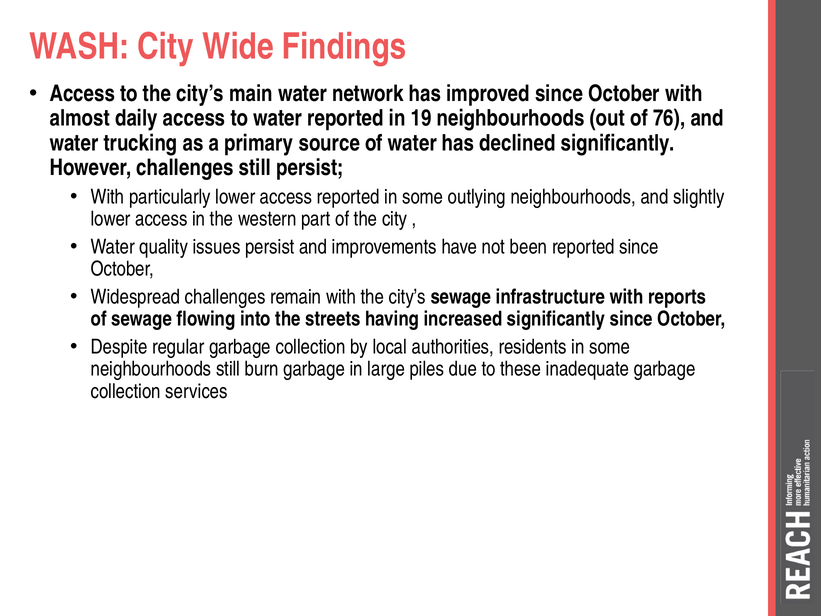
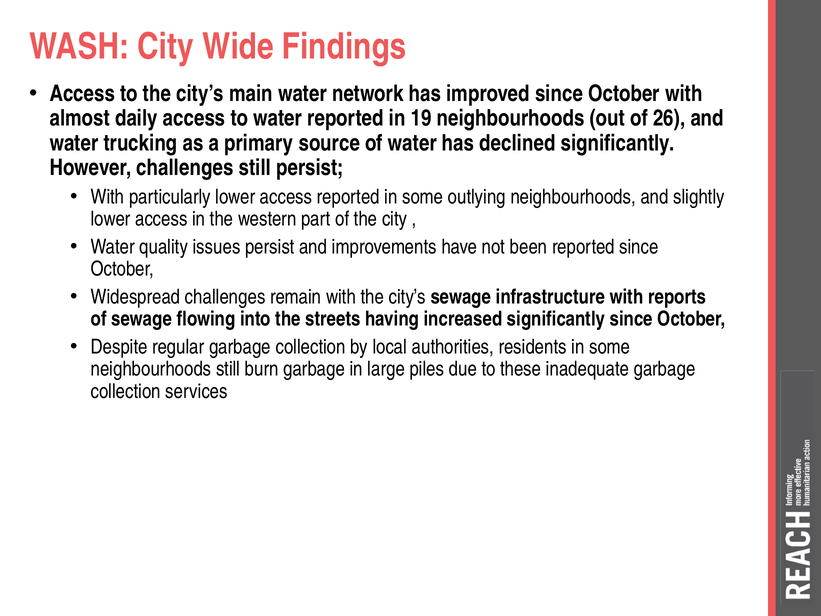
76: 76 -> 26 (669, 118)
